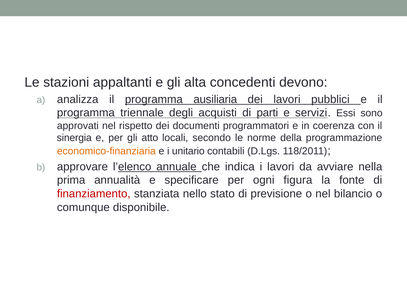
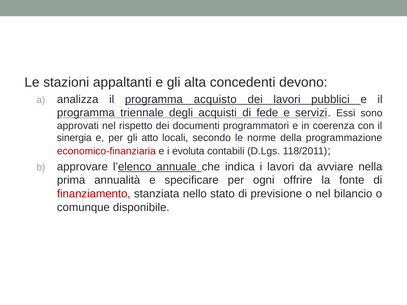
ausiliaria: ausiliaria -> acquisto (215, 99)
parti: parti -> fede (267, 113)
economico-finanziaria colour: orange -> red (106, 151)
unitario: unitario -> evoluta (188, 151)
figura: figura -> offrire (298, 180)
